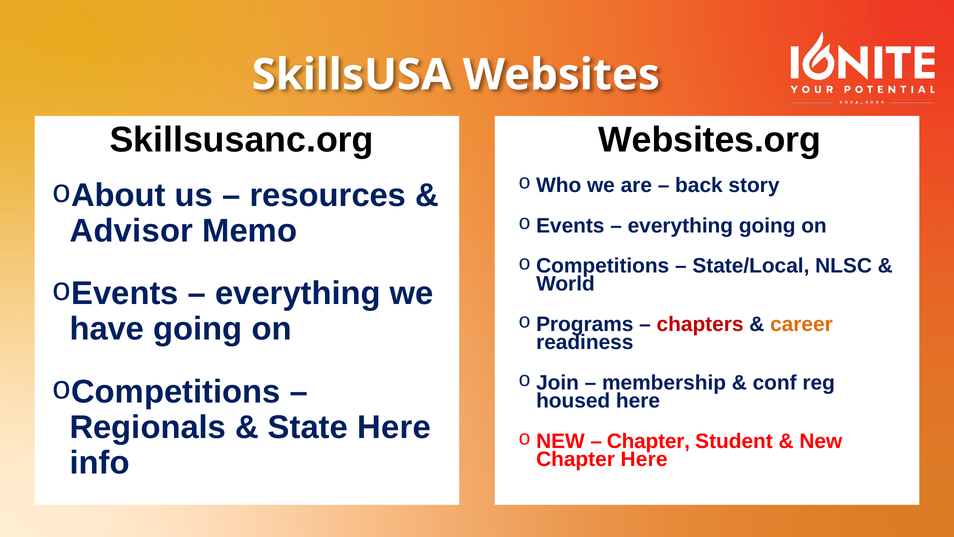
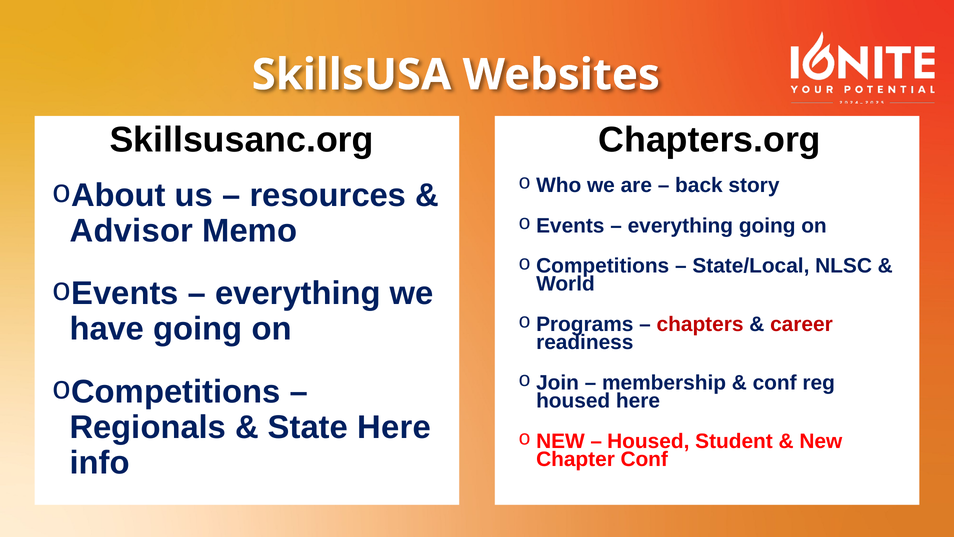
Websites.org: Websites.org -> Chapters.org (710, 140)
career colour: orange -> red (801, 324)
Chapter: Chapter -> Housed (648, 441)
Chapter Here: Here -> Conf (644, 459)
